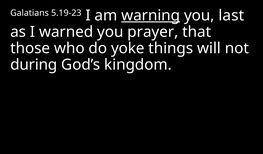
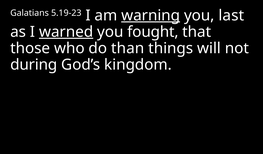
warned underline: none -> present (66, 32)
prayer: prayer -> fought (153, 32)
yoke: yoke -> than (128, 48)
